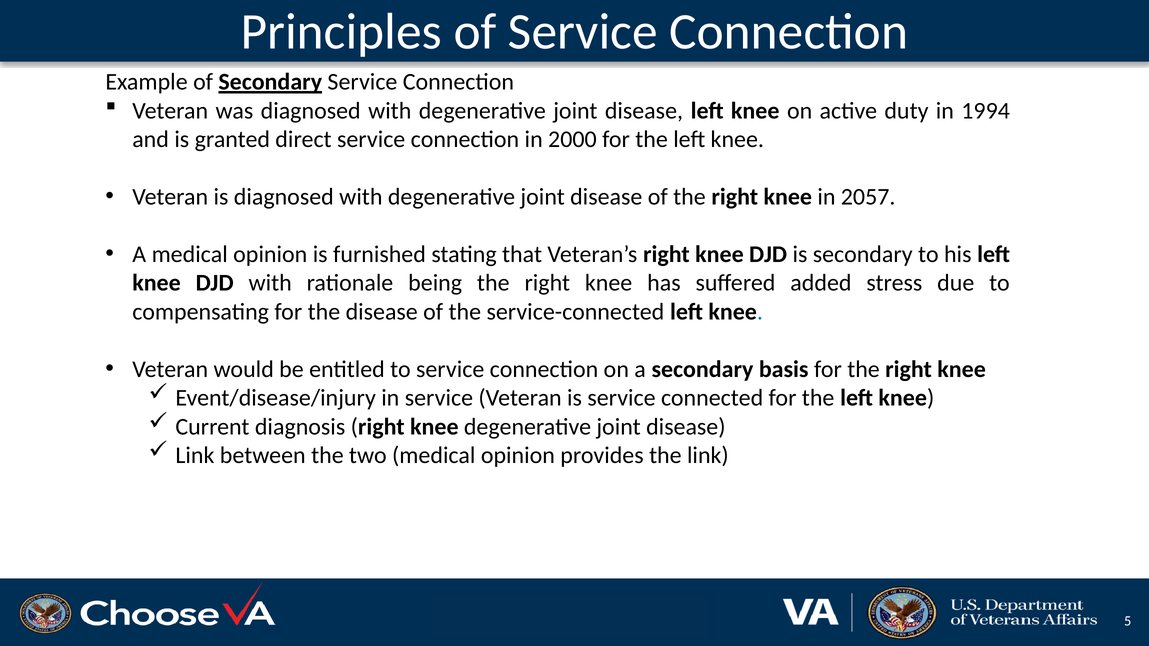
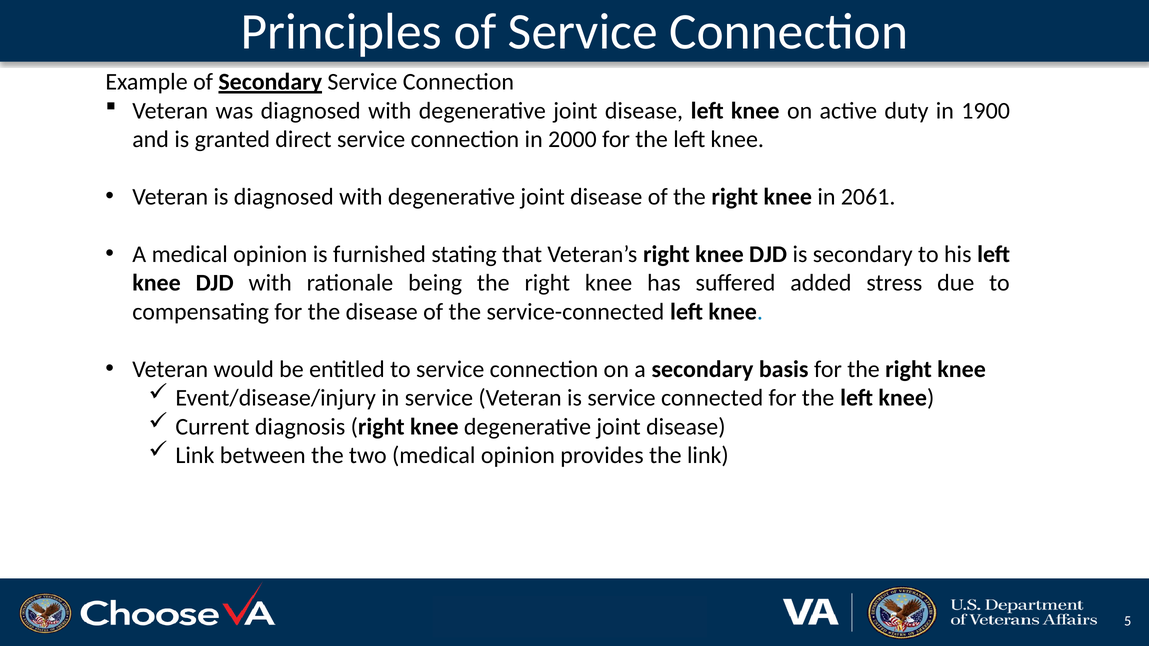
1994: 1994 -> 1900 (986, 111)
2057: 2057 -> 2061 (868, 197)
